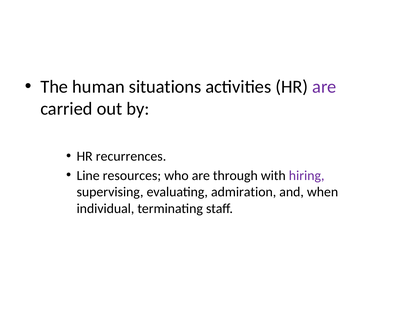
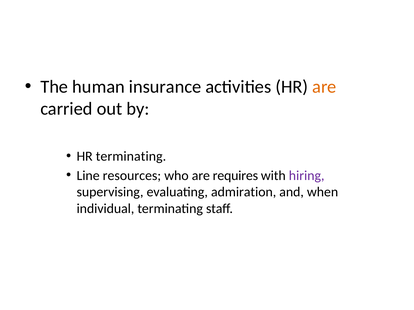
situations: situations -> insurance (165, 87)
are colour: purple -> orange (324, 87)
HR recurrences: recurrences -> terminating (131, 157)
through: through -> requires (235, 176)
